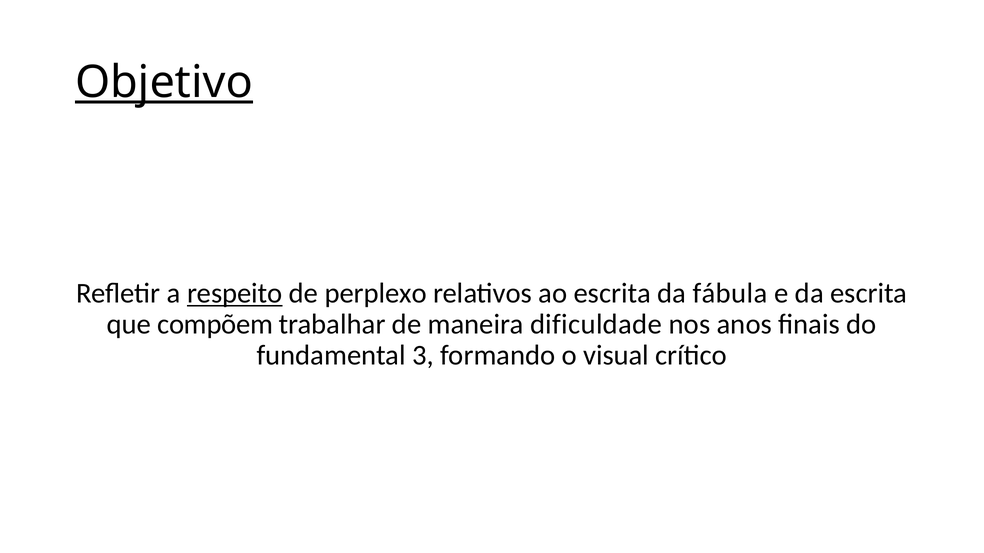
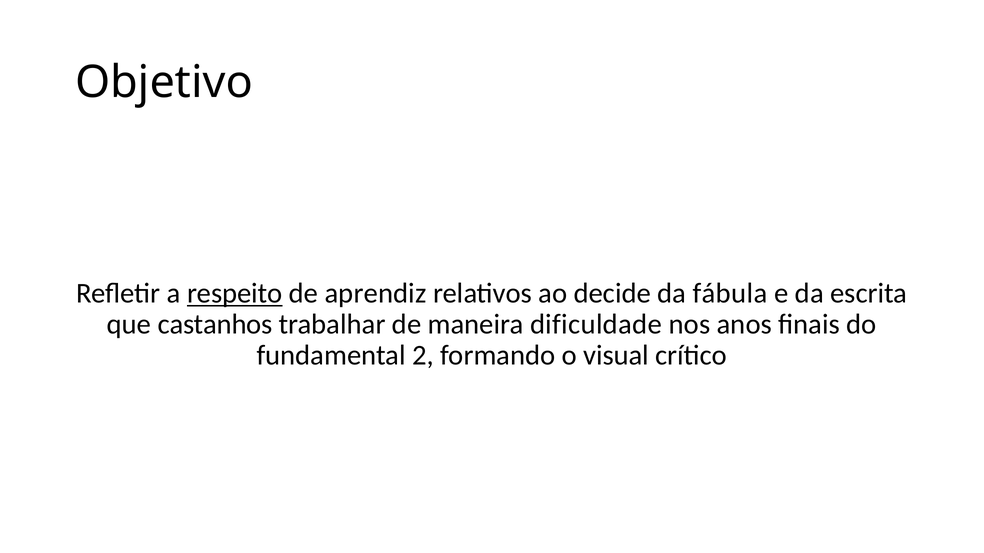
Objetivo underline: present -> none (164, 83)
perplexo: perplexo -> aprendiz (376, 294)
ao escrita: escrita -> decide (612, 294)
compõem: compõem -> castanhos (215, 325)
3: 3 -> 2 (423, 356)
